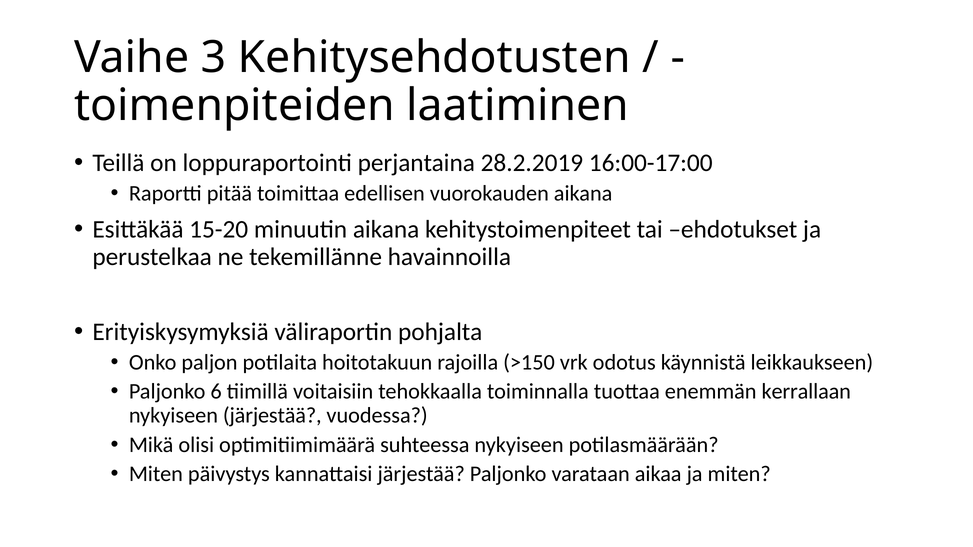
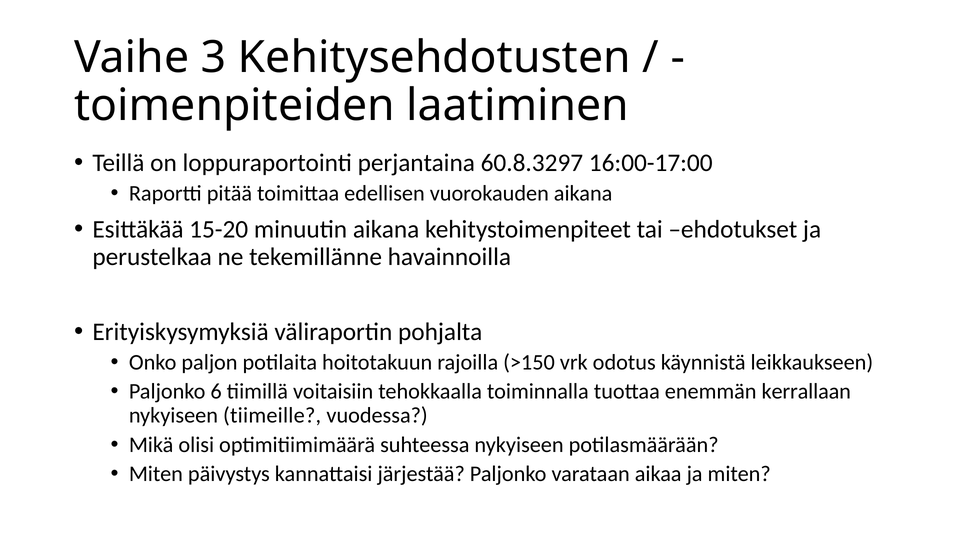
28.2.2019: 28.2.2019 -> 60.8.3297 (532, 163)
nykyiseen järjestää: järjestää -> tiimeille (272, 416)
